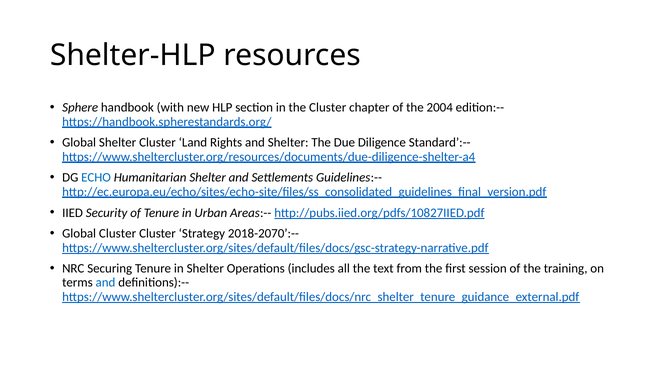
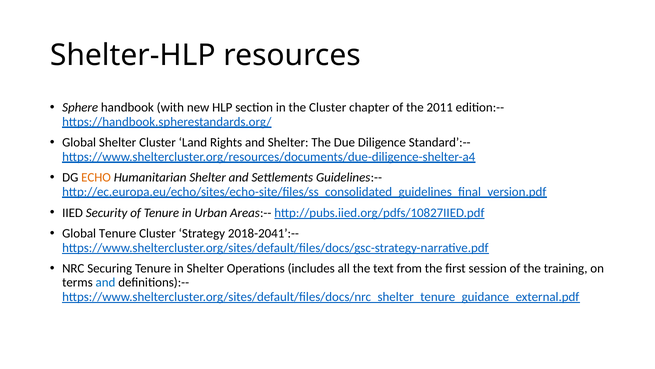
2004: 2004 -> 2011 (440, 107)
ECHO colour: blue -> orange (96, 177)
Global Cluster: Cluster -> Tenure (118, 233)
2018-2070’:--: 2018-2070’:-- -> 2018-2041’:-- (263, 233)
